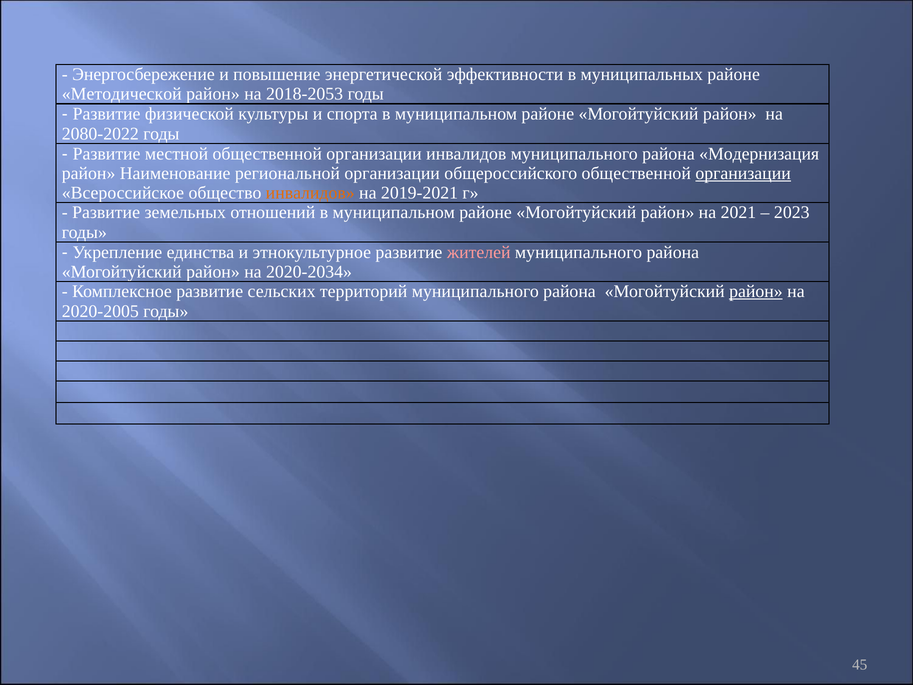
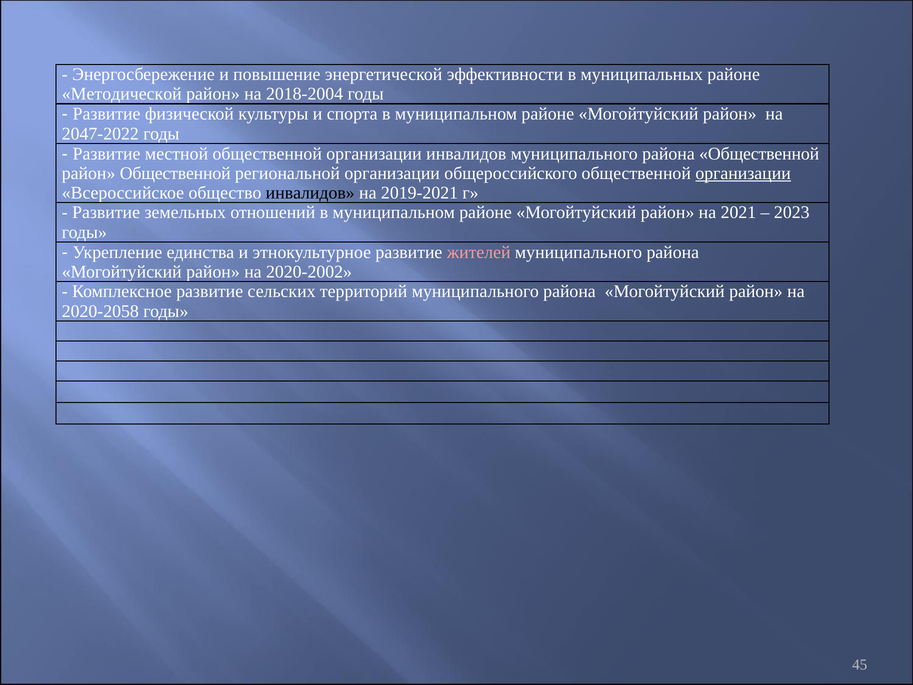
2018-2053: 2018-2053 -> 2018-2004 (305, 94)
2080-2022: 2080-2022 -> 2047-2022 (100, 134)
района Модернизация: Модернизация -> Общественной (759, 154)
район Наименование: Наименование -> Общественной (175, 173)
инвалидов colour: orange -> black (310, 193)
2020-2034: 2020-2034 -> 2020-2002 (309, 272)
район underline: present -> none (756, 291)
2020-2005: 2020-2005 -> 2020-2058 (100, 311)
